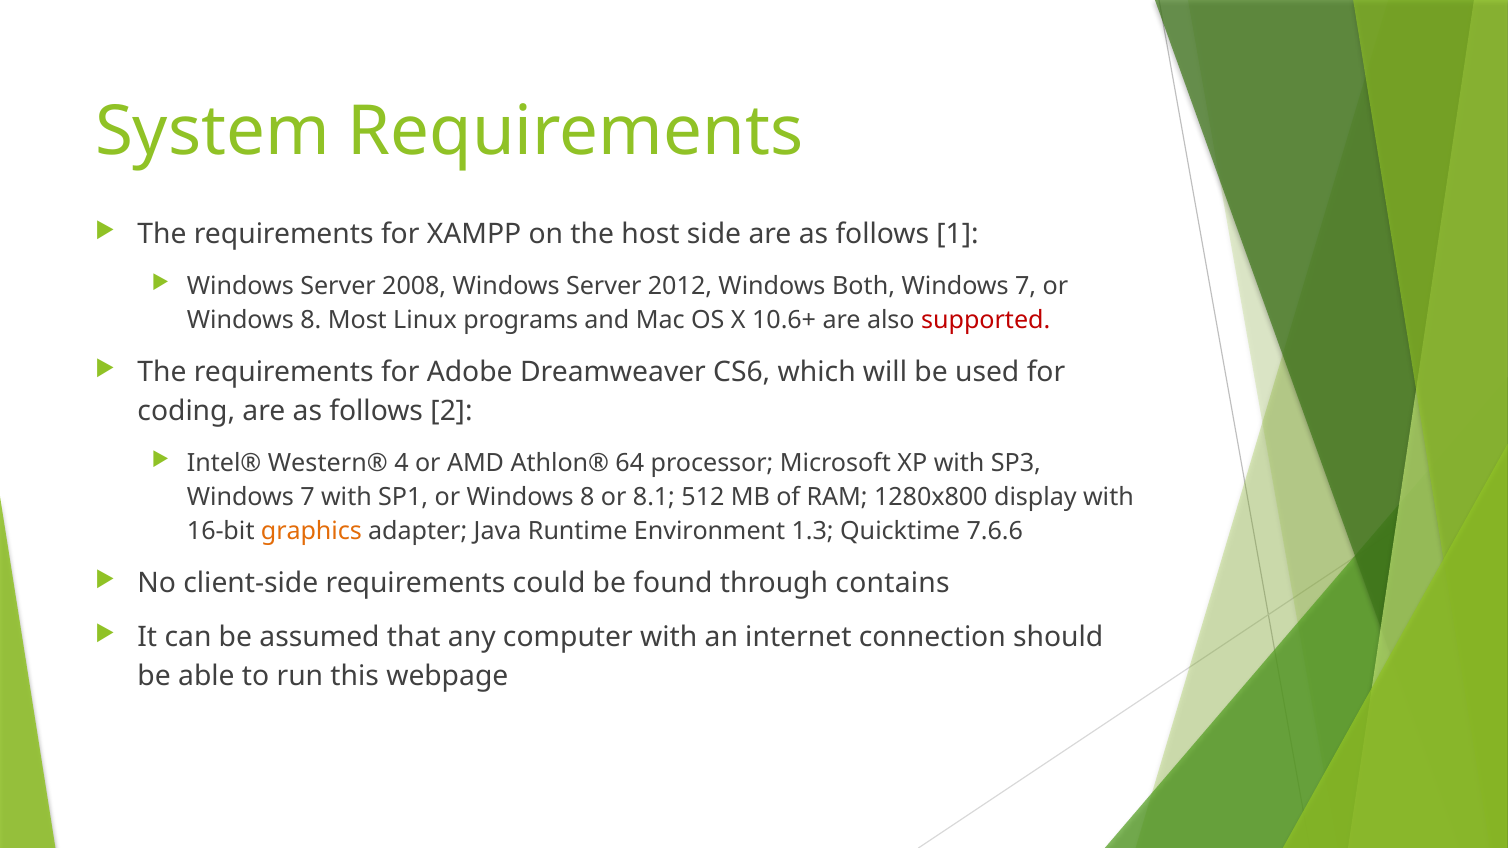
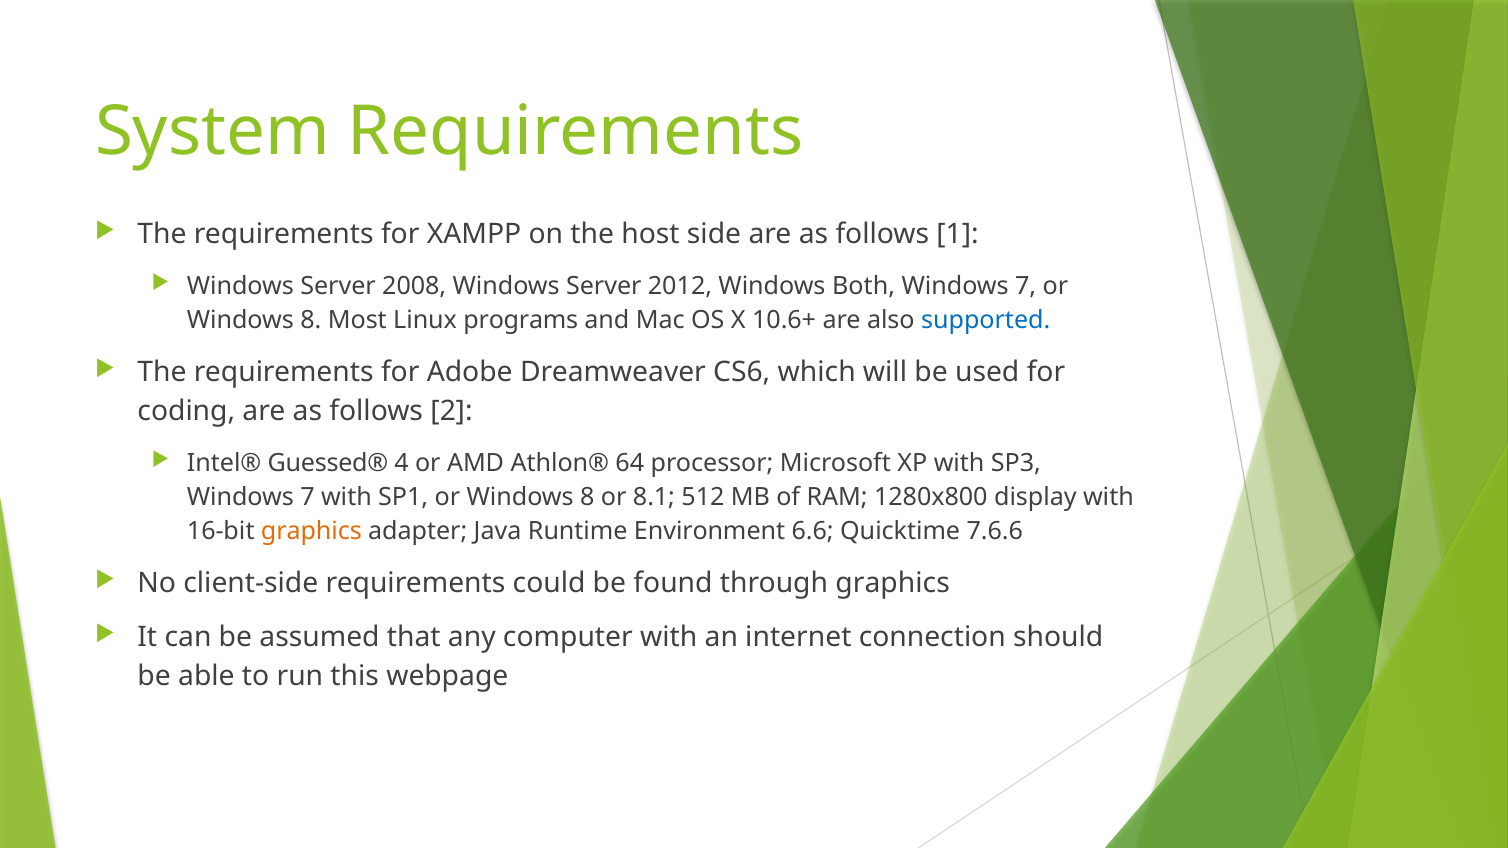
supported colour: red -> blue (986, 321)
Western®: Western® -> Guessed® (328, 463)
1.3: 1.3 -> 6.6 (813, 531)
through contains: contains -> graphics (893, 583)
